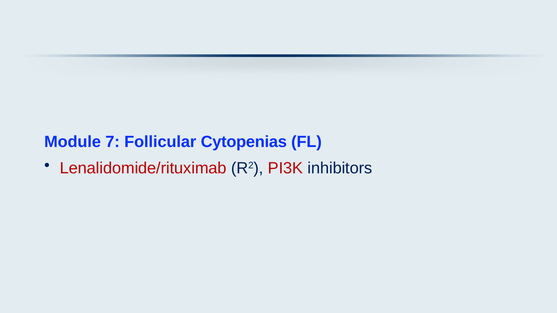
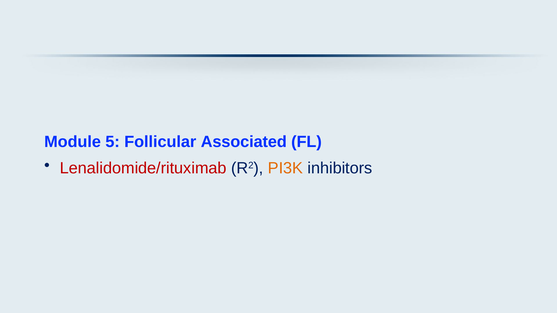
7: 7 -> 5 (113, 142)
Cytopenias: Cytopenias -> Associated (244, 142)
PI3K colour: red -> orange (285, 168)
